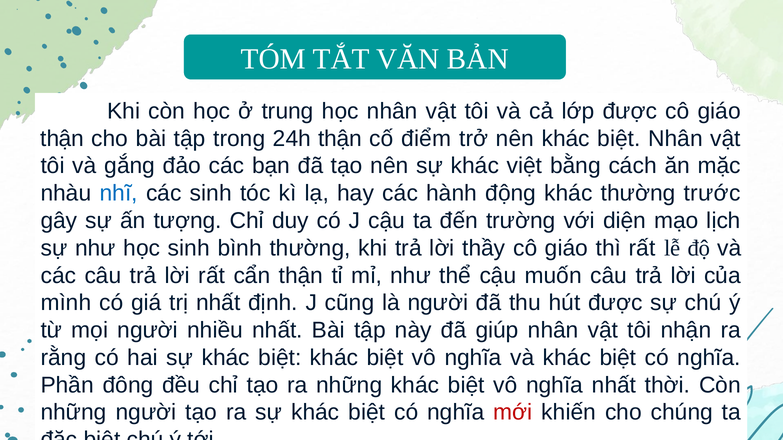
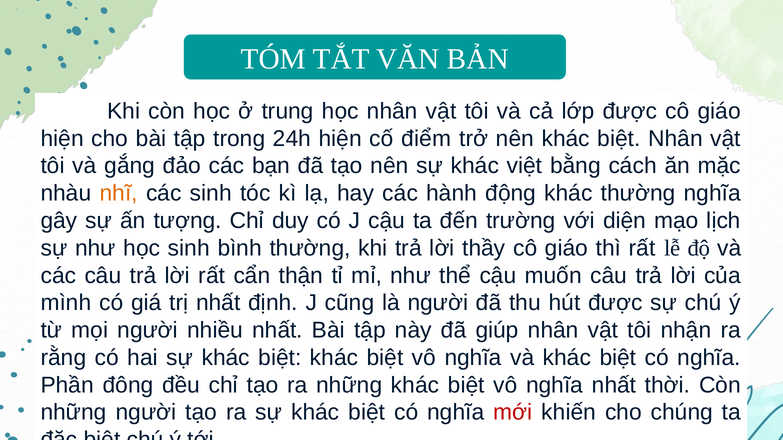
thận: thận -> hiện (62, 139)
24h thận: thận -> hiện (340, 139)
nhĩ colour: blue -> orange (119, 194)
thường trước: trước -> nghĩa (712, 194)
